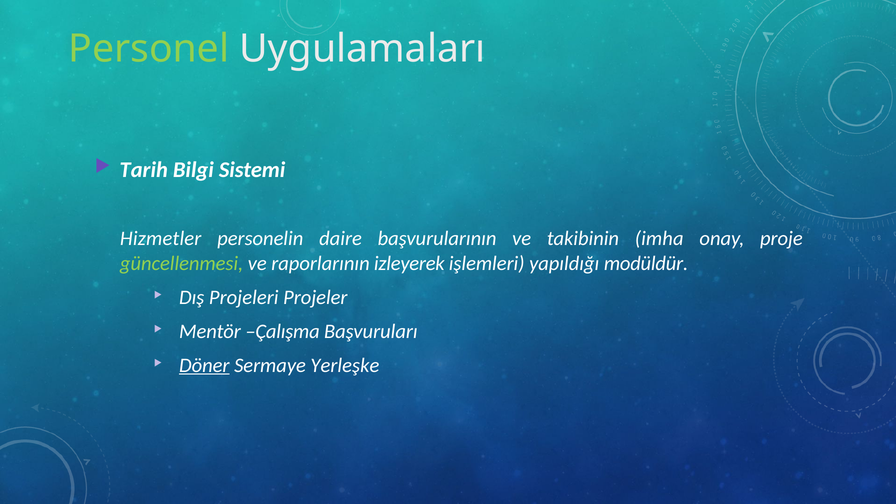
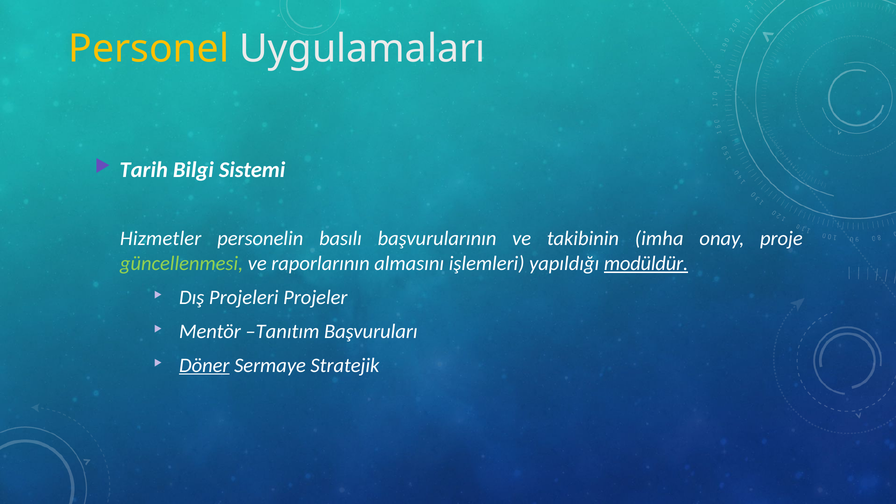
Personel colour: light green -> yellow (149, 49)
daire: daire -> basılı (341, 239)
izleyerek: izleyerek -> almasını (409, 263)
modüldür underline: none -> present (646, 263)
Çalışma: Çalışma -> Tanıtım (282, 331)
Yerleşke: Yerleşke -> Stratejik (345, 365)
